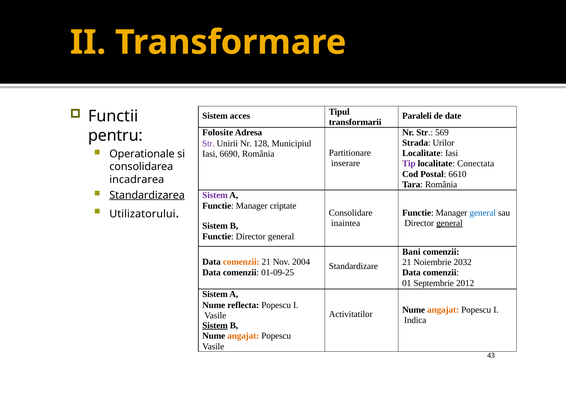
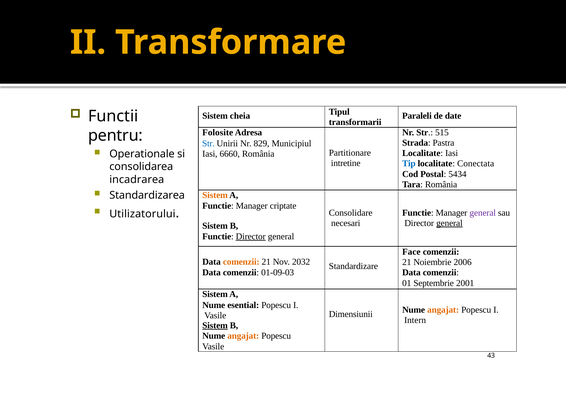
acces: acces -> cheia (240, 116)
569: 569 -> 515 (442, 133)
Urilor: Urilor -> Pastra (443, 143)
Str colour: purple -> blue (208, 143)
128: 128 -> 829 (261, 143)
6690: 6690 -> 6660 (230, 154)
inserare: inserare -> intretine (346, 163)
Tip colour: purple -> blue (409, 164)
6610: 6610 -> 5434 (457, 174)
Standardizarea underline: present -> none (147, 195)
Sistem colour: purple -> orange (215, 195)
general colour: blue -> purple (483, 213)
inaintea: inaintea -> necesari (346, 223)
Director underline: none -> present (251, 237)
Bani: Bani -> Face (411, 252)
2004: 2004 -> 2032 (301, 262)
2032: 2032 -> 2006 (463, 262)
01-09-25: 01-09-25 -> 01-09-03 (278, 273)
2012: 2012 -> 2001 (465, 284)
reflecta: reflecta -> esential (243, 305)
Activitatilor: Activitatilor -> Dimensiunii (351, 314)
Indica: Indica -> Intern (415, 321)
